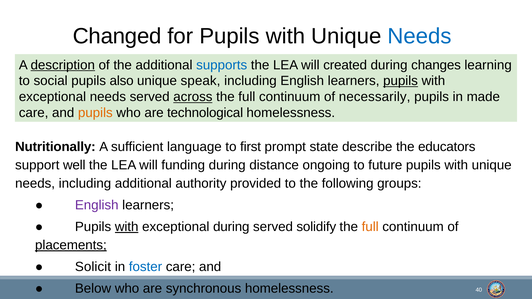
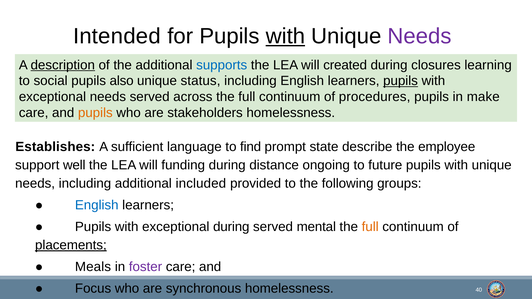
Changed: Changed -> Intended (117, 36)
with underline: none -> present (285, 36)
Needs colour: blue -> purple (420, 36)
changes: changes -> closures (436, 65)
speak: speak -> status (201, 81)
across underline: present -> none (193, 97)
necessarily: necessarily -> procedures (375, 97)
made: made -> make (483, 97)
technological: technological -> stakeholders (205, 113)
Nutritionally: Nutritionally -> Establishes (55, 147)
first: first -> find (251, 147)
educators: educators -> employee (447, 147)
authority: authority -> included (201, 184)
English colour: purple -> blue (97, 205)
with underline: present -> none (127, 227)
solidify: solidify -> mental (316, 227)
Solicit: Solicit -> Meals (93, 267)
foster colour: blue -> purple (146, 267)
Below: Below -> Focus (93, 289)
